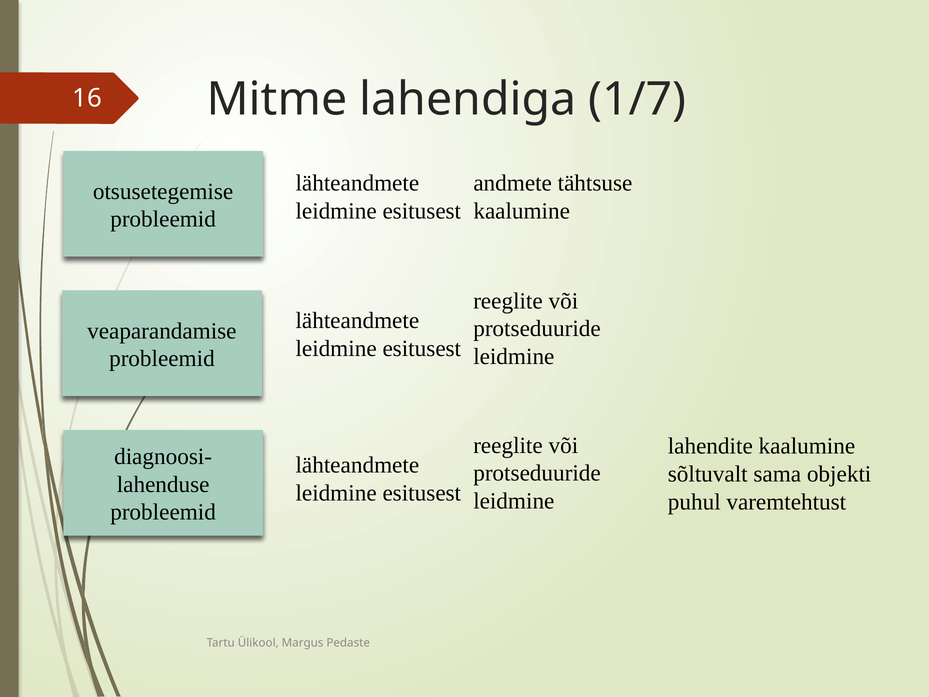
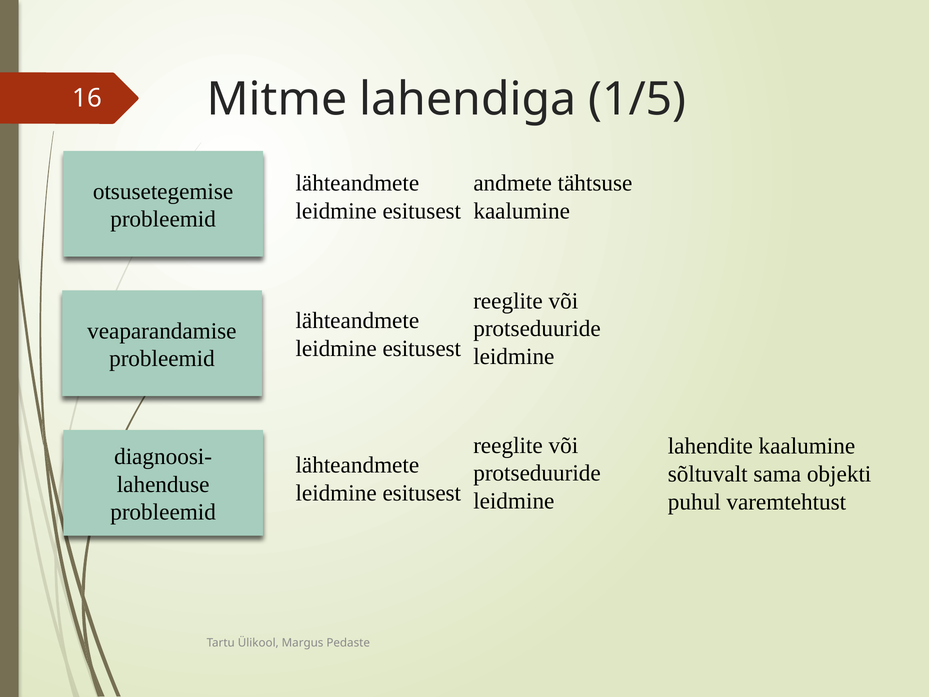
1/7: 1/7 -> 1/5 (637, 99)
